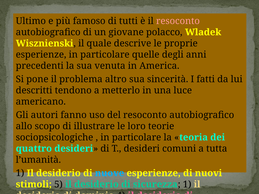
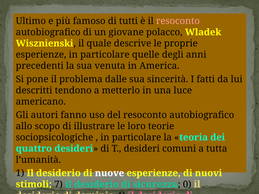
altro: altro -> dalle (116, 79)
nuove colour: light blue -> white (110, 173)
5: 5 -> 7 (58, 185)
sicurezza 1: 1 -> 0 (187, 185)
